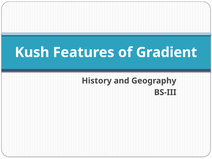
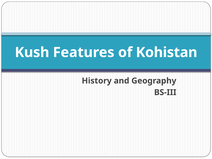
Gradient: Gradient -> Kohistan (167, 52)
